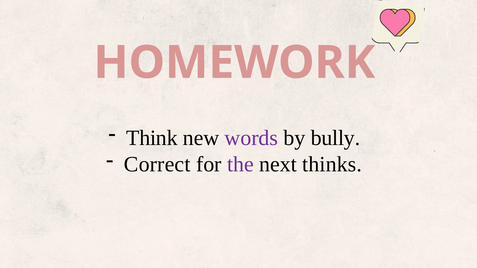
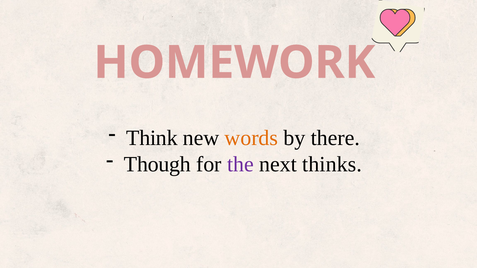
words colour: purple -> orange (251, 138)
bully: bully -> there (335, 138)
Correct: Correct -> Though (157, 164)
